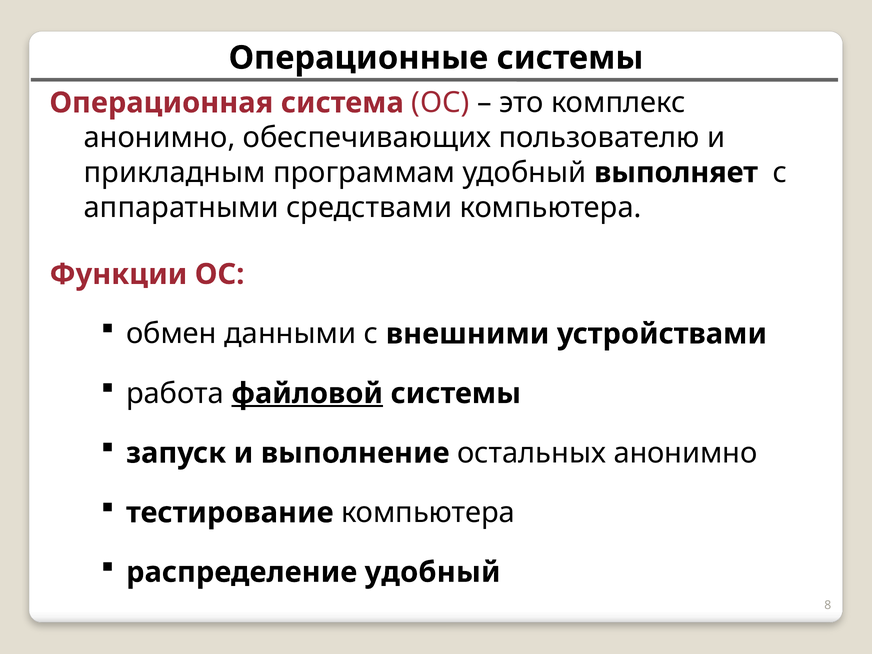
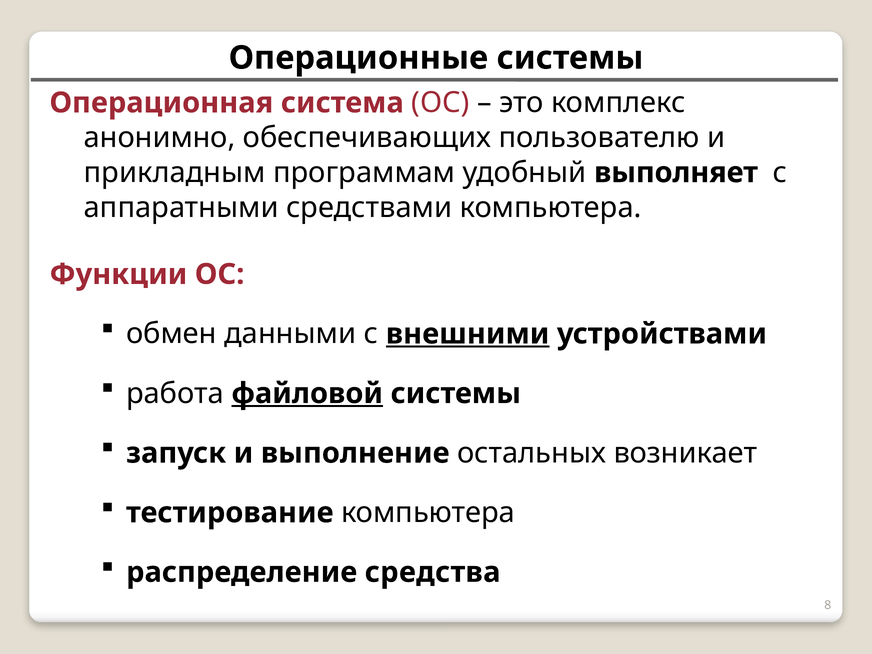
внешними underline: none -> present (468, 334)
остальных анонимно: анонимно -> возникает (685, 453)
распределение удобный: удобный -> средства (433, 572)
